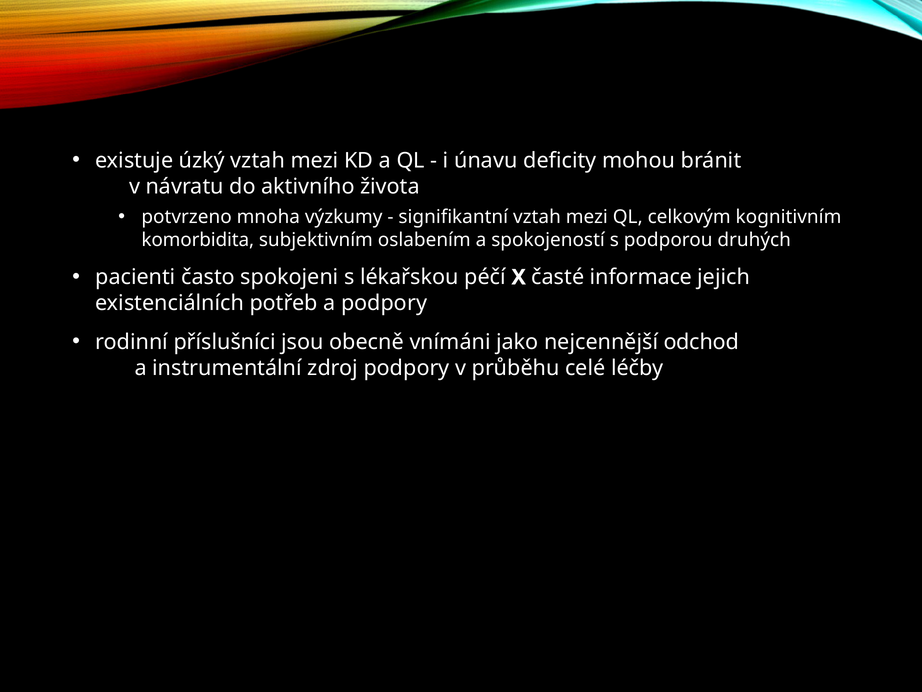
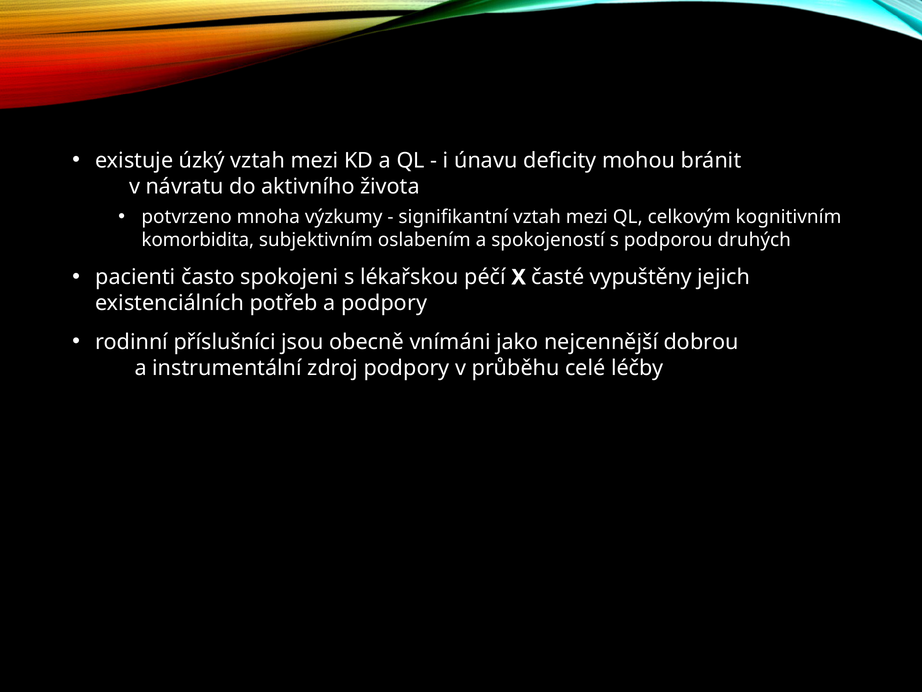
informace: informace -> vypuštěny (641, 277)
odchod: odchod -> dobrou (701, 342)
